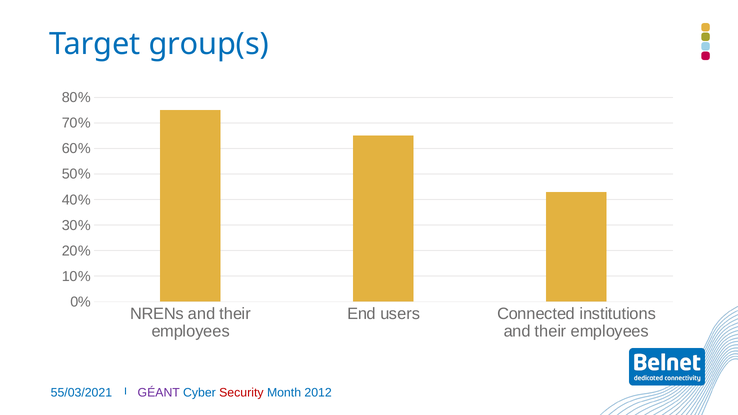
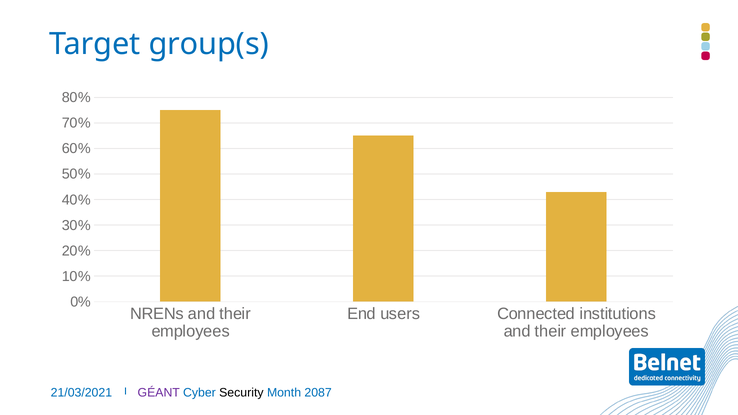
55/03/2021: 55/03/2021 -> 21/03/2021 (81, 393)
Security colour: red -> black (241, 393)
2012: 2012 -> 2087 (318, 393)
